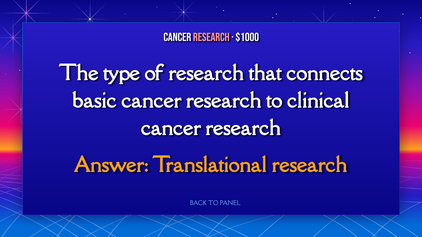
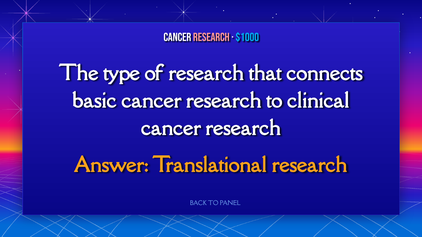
$1000 colour: white -> light blue (247, 37)
